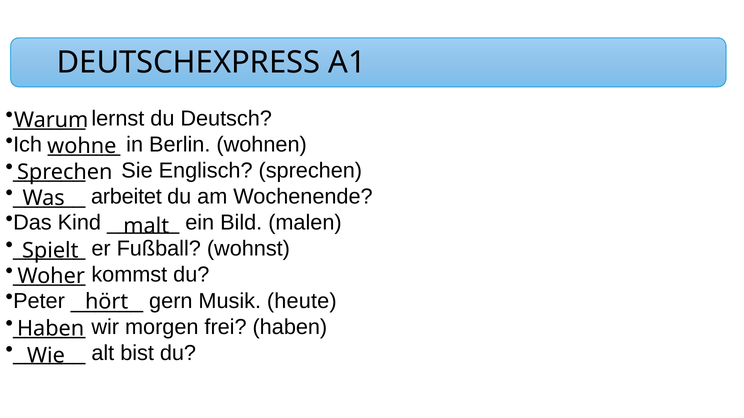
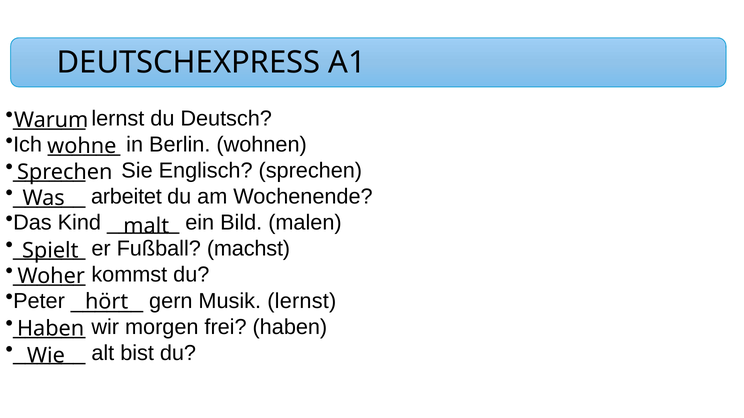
wohnst: wohnst -> machst (248, 249)
Musik heute: heute -> lernst (302, 301)
